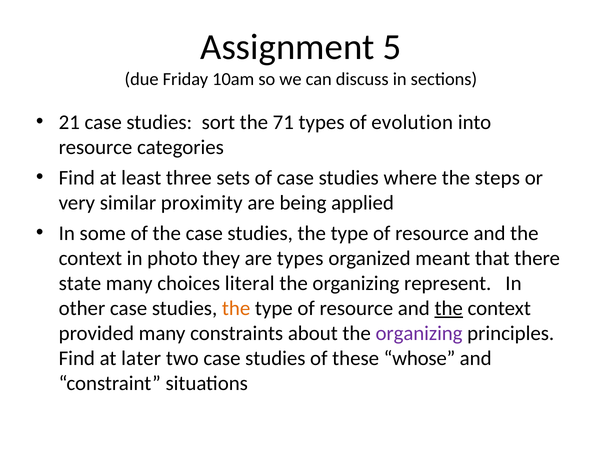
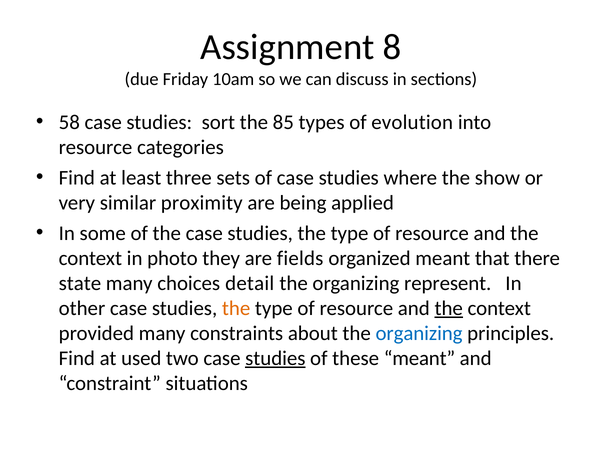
5: 5 -> 8 (392, 47)
21: 21 -> 58 (69, 122)
71: 71 -> 85 (283, 122)
steps: steps -> show (497, 178)
are types: types -> fields (300, 258)
literal: literal -> detail (250, 284)
organizing colour: purple -> blue (419, 334)
later: later -> used (141, 359)
studies underline: none -> present (275, 359)
these whose: whose -> meant (419, 359)
